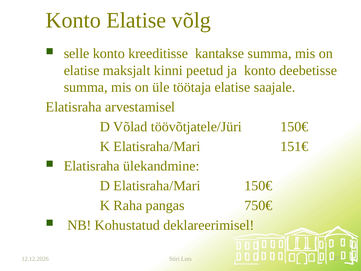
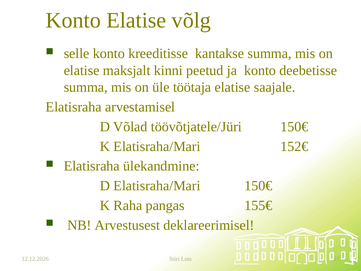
151€: 151€ -> 152€ (294, 146)
750€: 750€ -> 155€ (258, 205)
Kohustatud: Kohustatud -> Arvestusest (127, 225)
